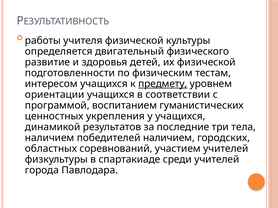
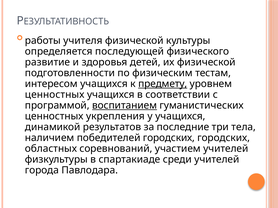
двигательный: двигательный -> последующей (130, 52)
ориентации: ориентации -> ценностных (55, 95)
воспитанием underline: none -> present (125, 106)
победителей наличием: наличием -> городских (169, 138)
